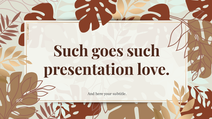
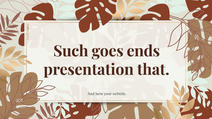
goes such: such -> ends (143, 51)
love: love -> that (153, 70)
